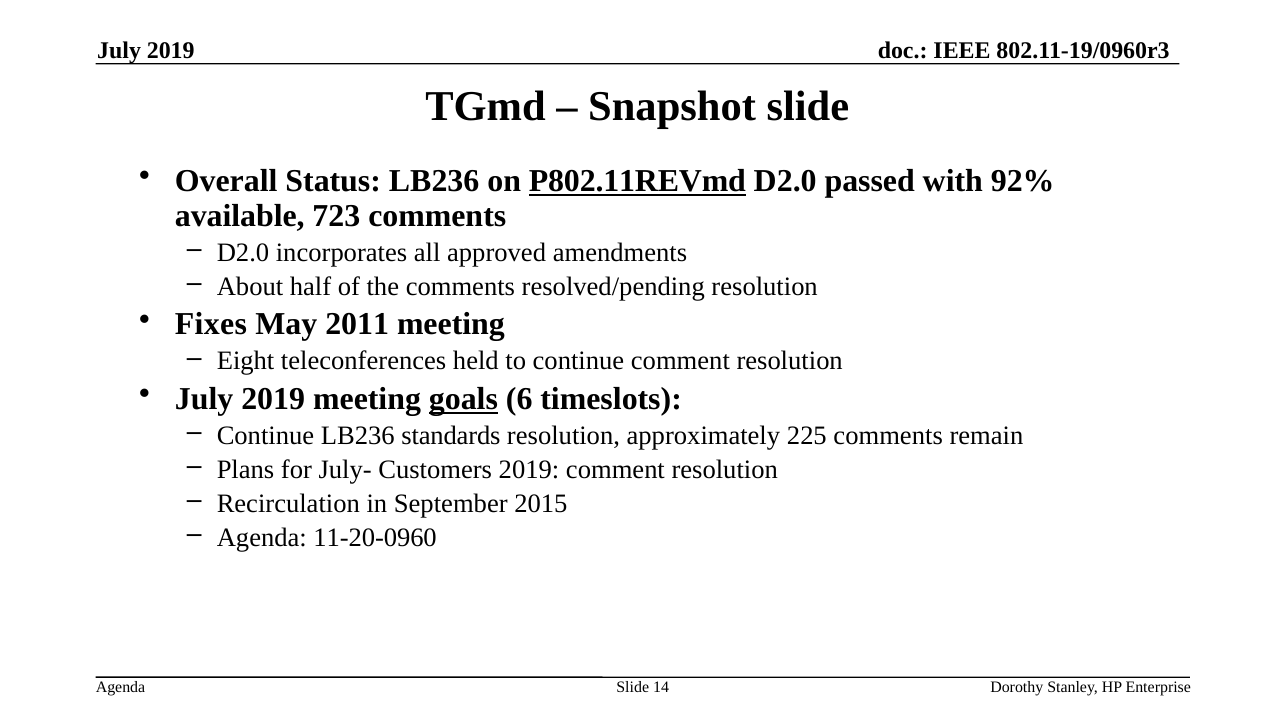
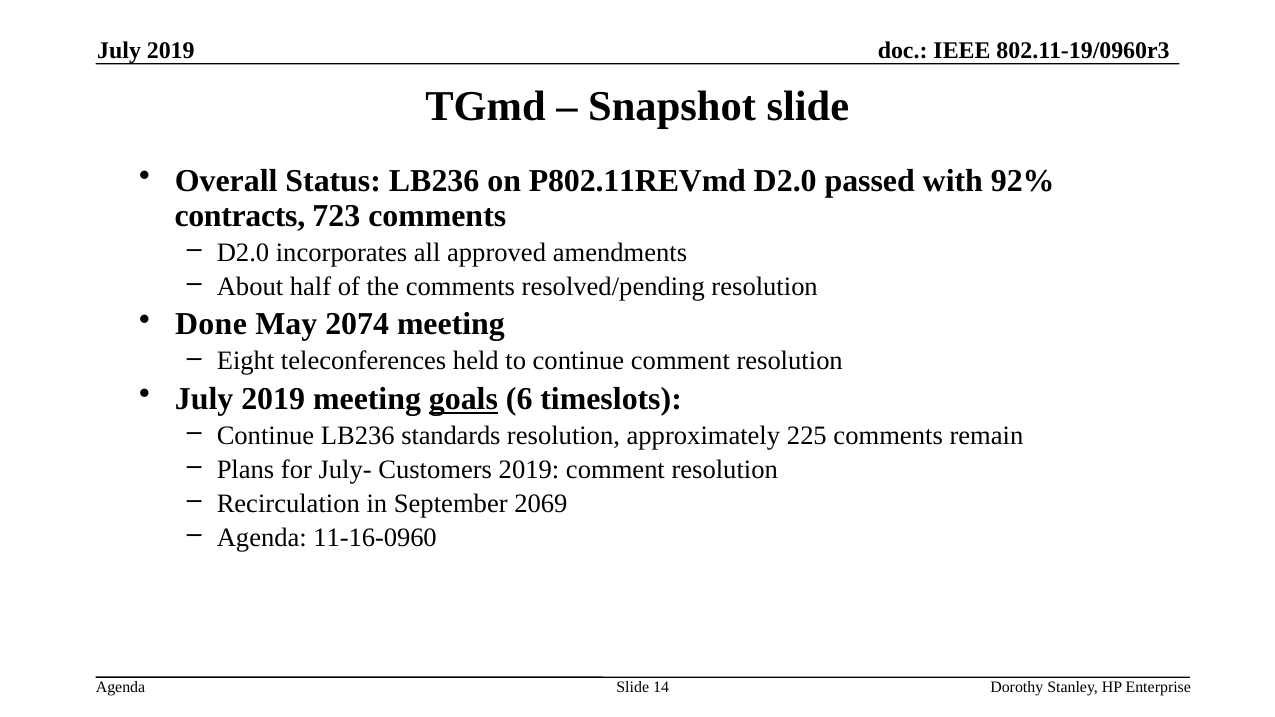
P802.11REVmd underline: present -> none (637, 181)
available: available -> contracts (240, 216)
Fixes: Fixes -> Done (211, 324)
2011: 2011 -> 2074 (357, 324)
2015: 2015 -> 2069 (541, 504)
11-20-0960: 11-20-0960 -> 11-16-0960 (375, 538)
